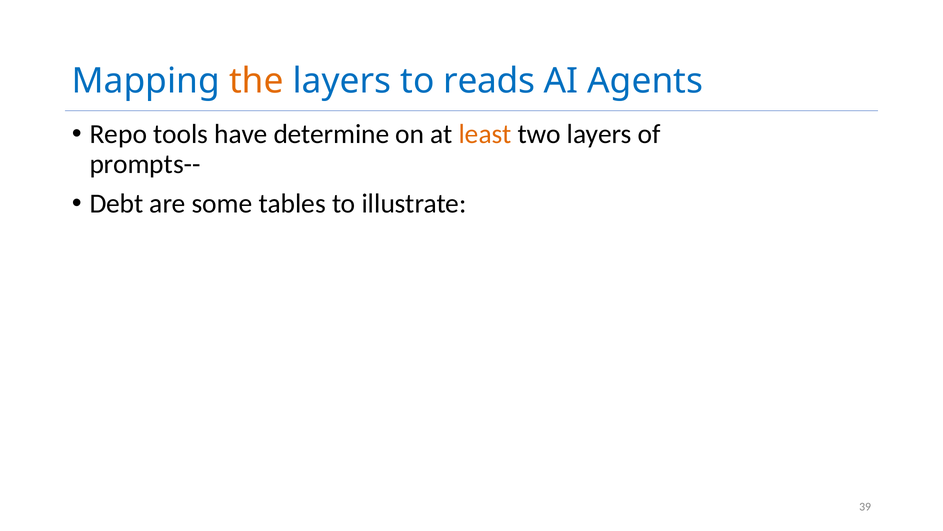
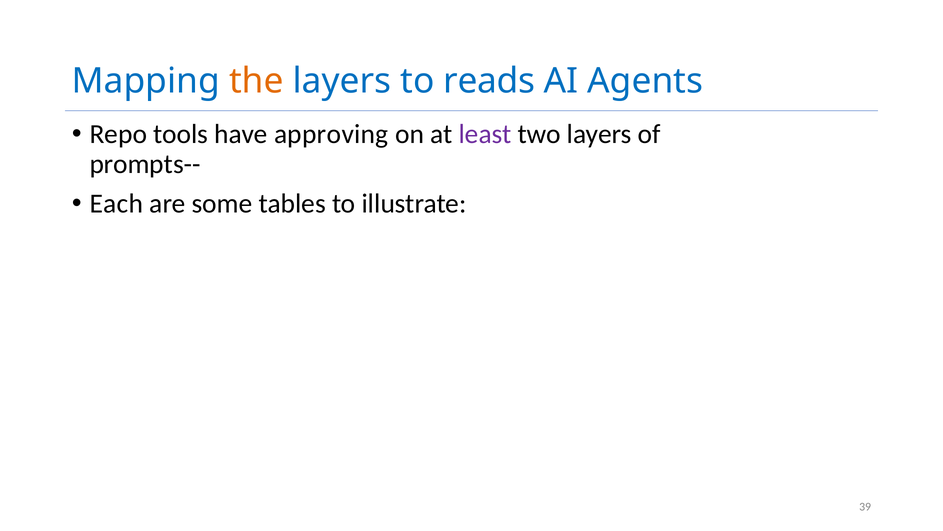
determine: determine -> approving (331, 134)
least colour: orange -> purple (485, 134)
Debt: Debt -> Each (116, 204)
